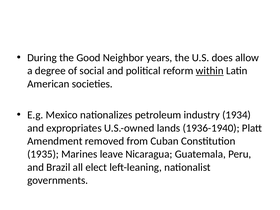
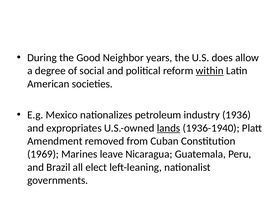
1934: 1934 -> 1936 (237, 115)
lands underline: none -> present (169, 128)
1935: 1935 -> 1969 (43, 154)
